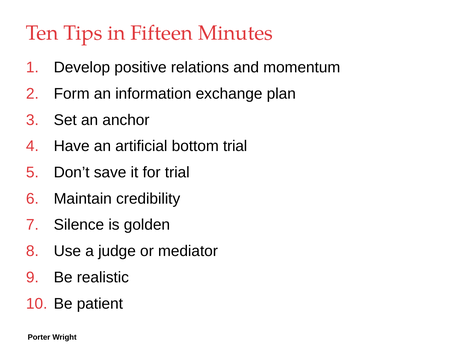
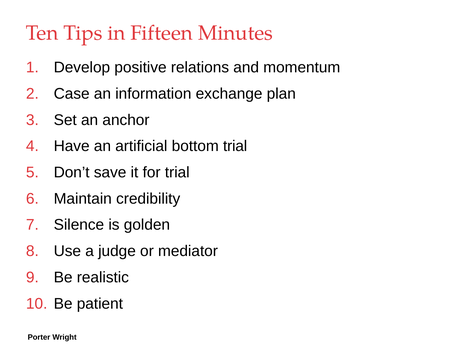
Form: Form -> Case (72, 94)
